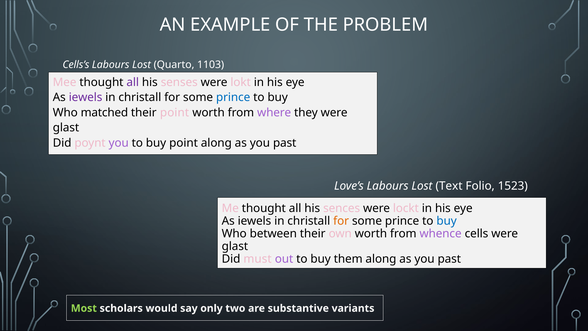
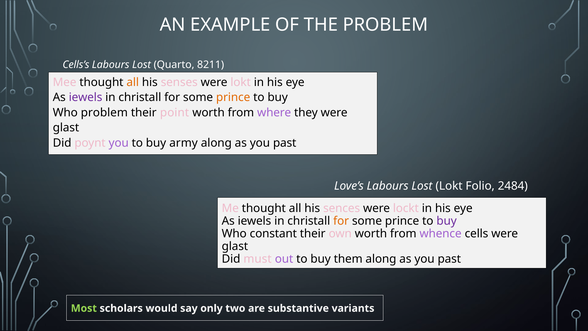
1103: 1103 -> 8211 (211, 65)
all colour: purple -> orange (133, 82)
prince colour: blue -> orange (233, 97)
Who matched: matched -> problem (104, 112)
buy point: point -> army (184, 143)
Lost Text: Text -> Lokt (449, 186)
1523: 1523 -> 2484 (513, 186)
buy colour: blue -> purple (447, 221)
between: between -> constant (273, 233)
